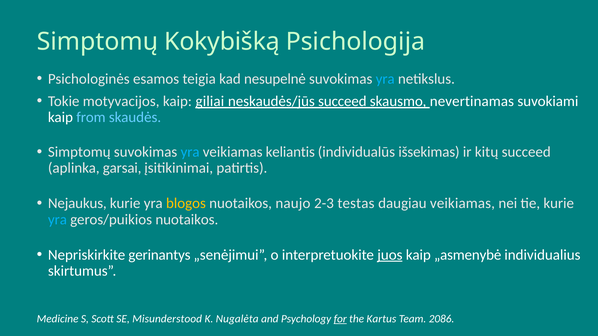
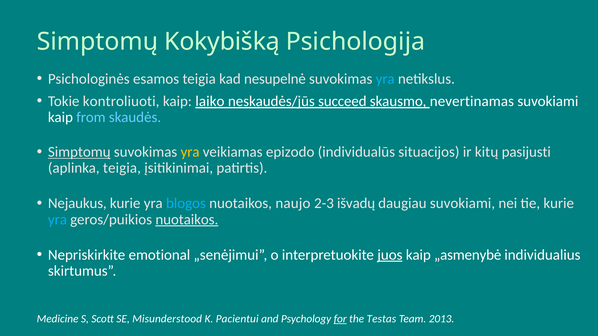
motyvacijos: motyvacijos -> kontroliuoti (121, 101)
giliai: giliai -> laiko (210, 101)
Simptomų underline: none -> present (79, 152)
yra colour: light blue -> yellow (190, 152)
keliantis: keliantis -> epizodo (290, 152)
išsekimas: išsekimas -> situacijos (429, 152)
kitų succeed: succeed -> pasijusti (526, 152)
aplinka garsai: garsai -> teigia (122, 168)
blogos colour: yellow -> light blue (186, 204)
testas: testas -> išvadų (356, 204)
daugiau veikiamas: veikiamas -> suvokiami (462, 204)
nuotaikos underline: none -> present (187, 220)
gerinantys: gerinantys -> emotional (159, 255)
Nugalėta: Nugalėta -> Pacientui (237, 319)
Kartus: Kartus -> Testas (381, 319)
2086: 2086 -> 2013 (442, 319)
